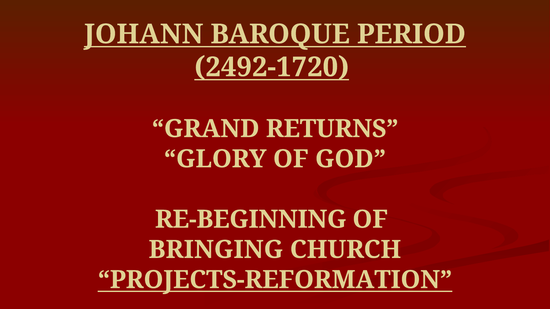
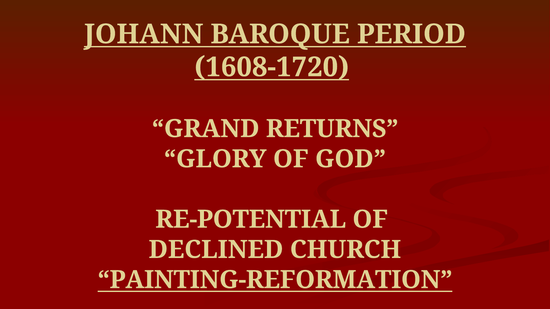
2492-1720: 2492-1720 -> 1608-1720 (272, 67)
RE-BEGINNING: RE-BEGINNING -> RE-POTENTIAL (251, 220)
BRINGING: BRINGING -> DECLINED (216, 250)
PROJECTS-REFORMATION: PROJECTS-REFORMATION -> PAINTING-REFORMATION (275, 280)
